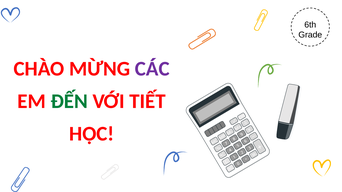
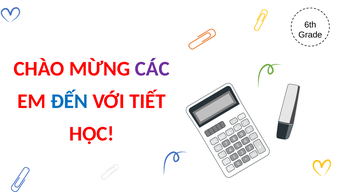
ĐẾN colour: green -> blue (69, 101)
